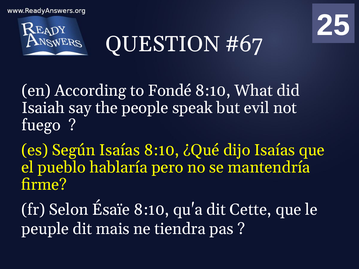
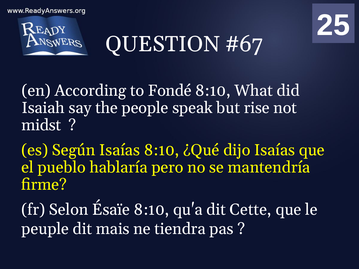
evil: evil -> rise (257, 108)
fuego: fuego -> midst (41, 125)
